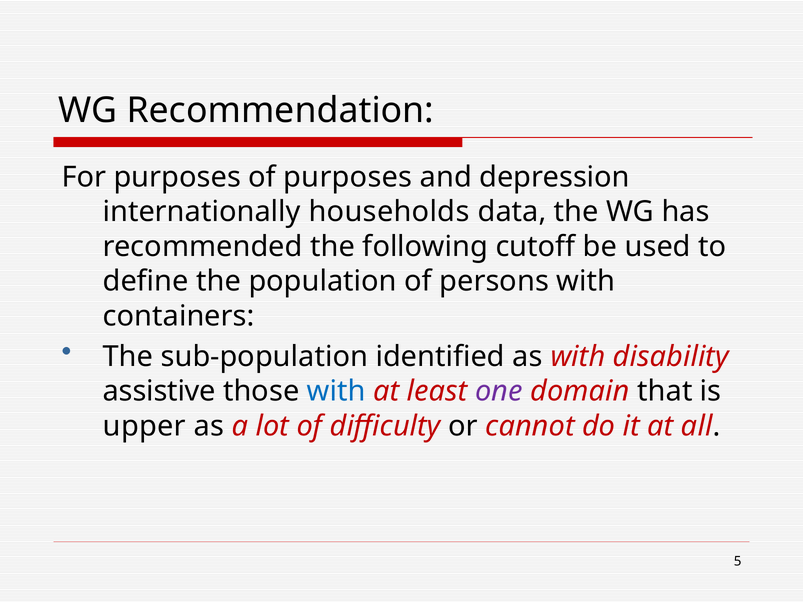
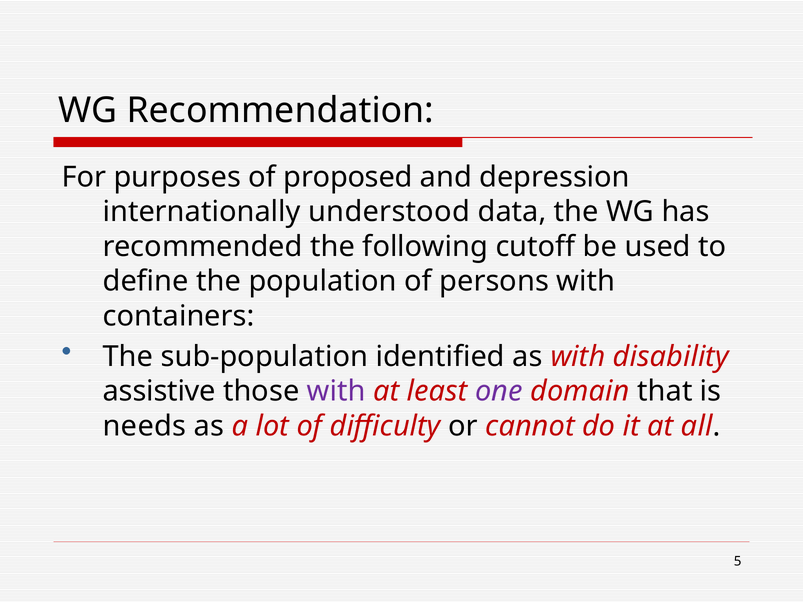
of purposes: purposes -> proposed (348, 177)
households: households -> understood (389, 212)
with colour: blue -> purple (336, 392)
upper: upper -> needs (144, 426)
